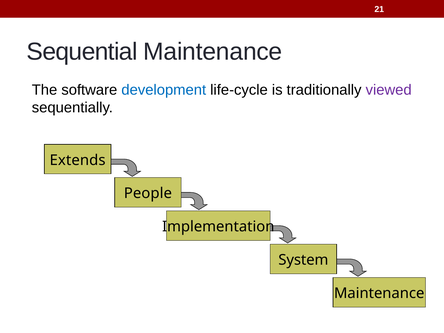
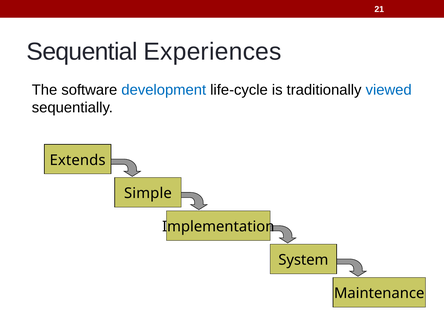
Sequential Maintenance: Maintenance -> Experiences (213, 52)
viewed colour: purple -> blue (389, 90)
People: People -> Simple (148, 193)
